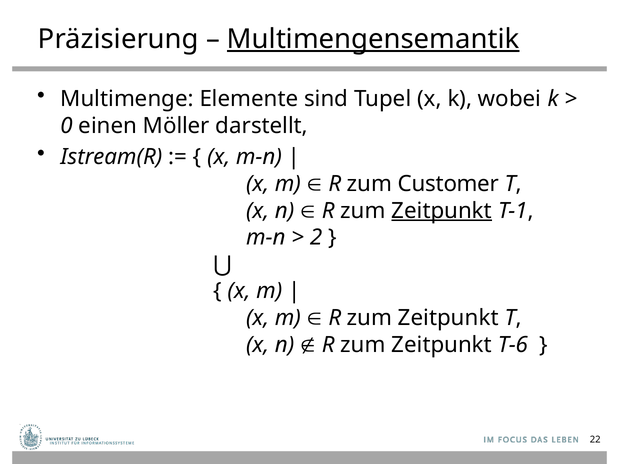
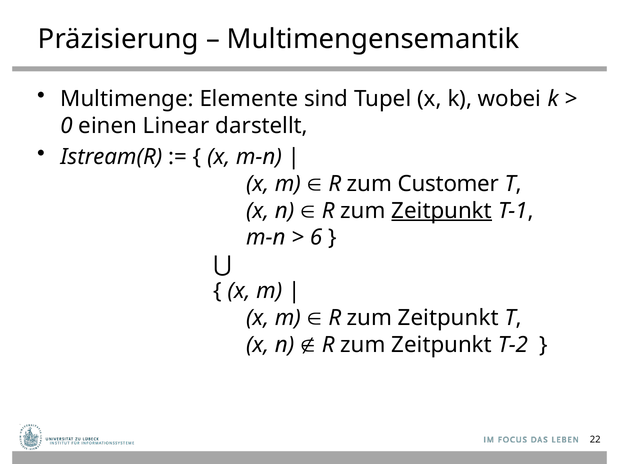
Multimengensemantik underline: present -> none (373, 39)
Möller: Möller -> Linear (176, 126)
2: 2 -> 6 (316, 238)
T-6: T-6 -> T-2 (513, 345)
